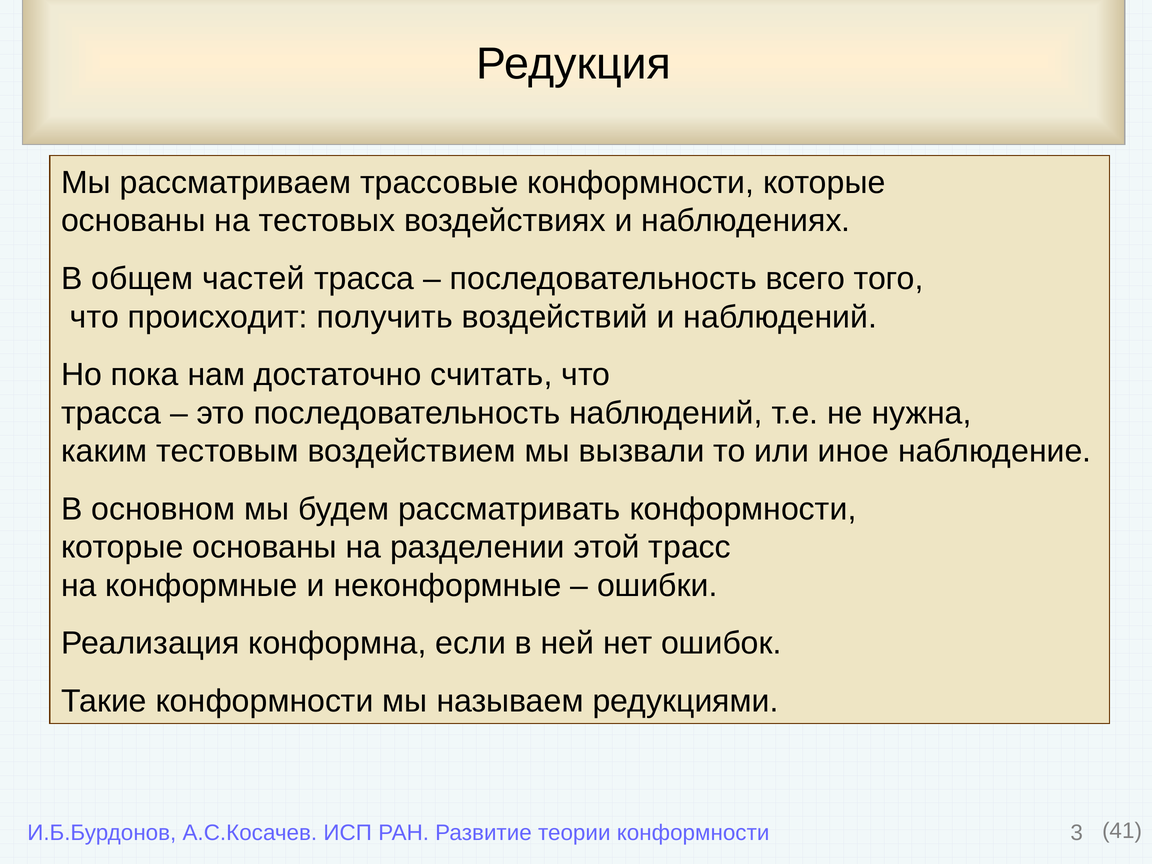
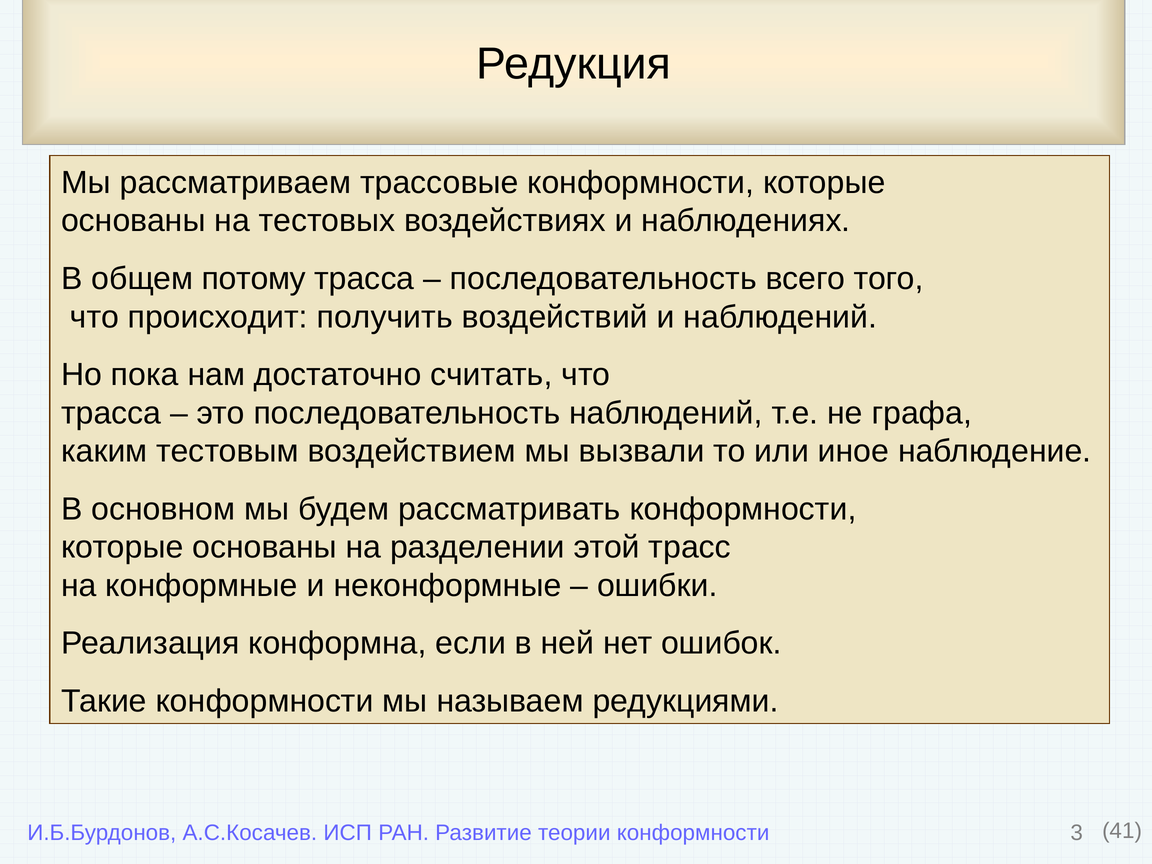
частей: частей -> потому (254, 279)
нужна: нужна -> графа (922, 413)
